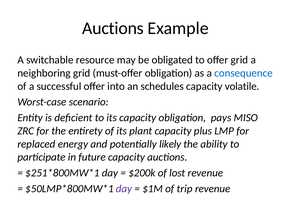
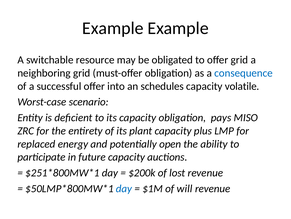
Auctions: Auctions -> Example (113, 28)
likely: likely -> open (170, 144)
day colour: purple -> blue (124, 188)
trip: trip -> will (185, 188)
